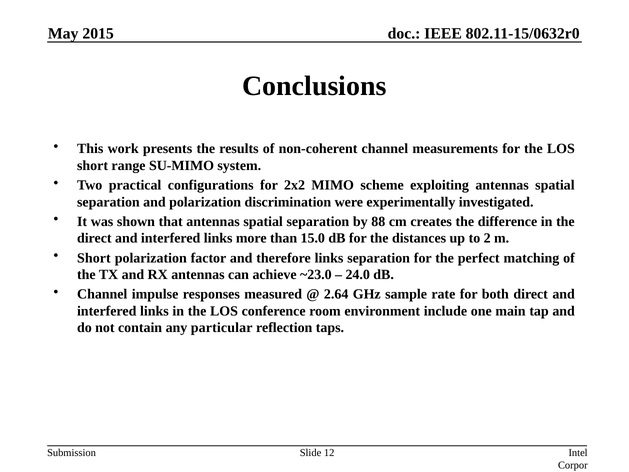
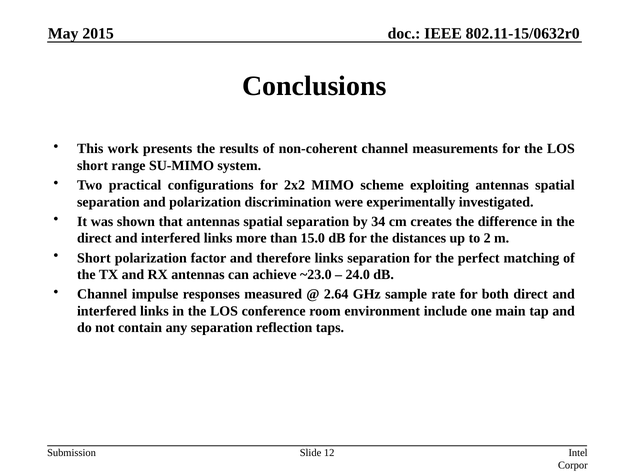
88: 88 -> 34 (378, 221)
any particular: particular -> separation (222, 328)
